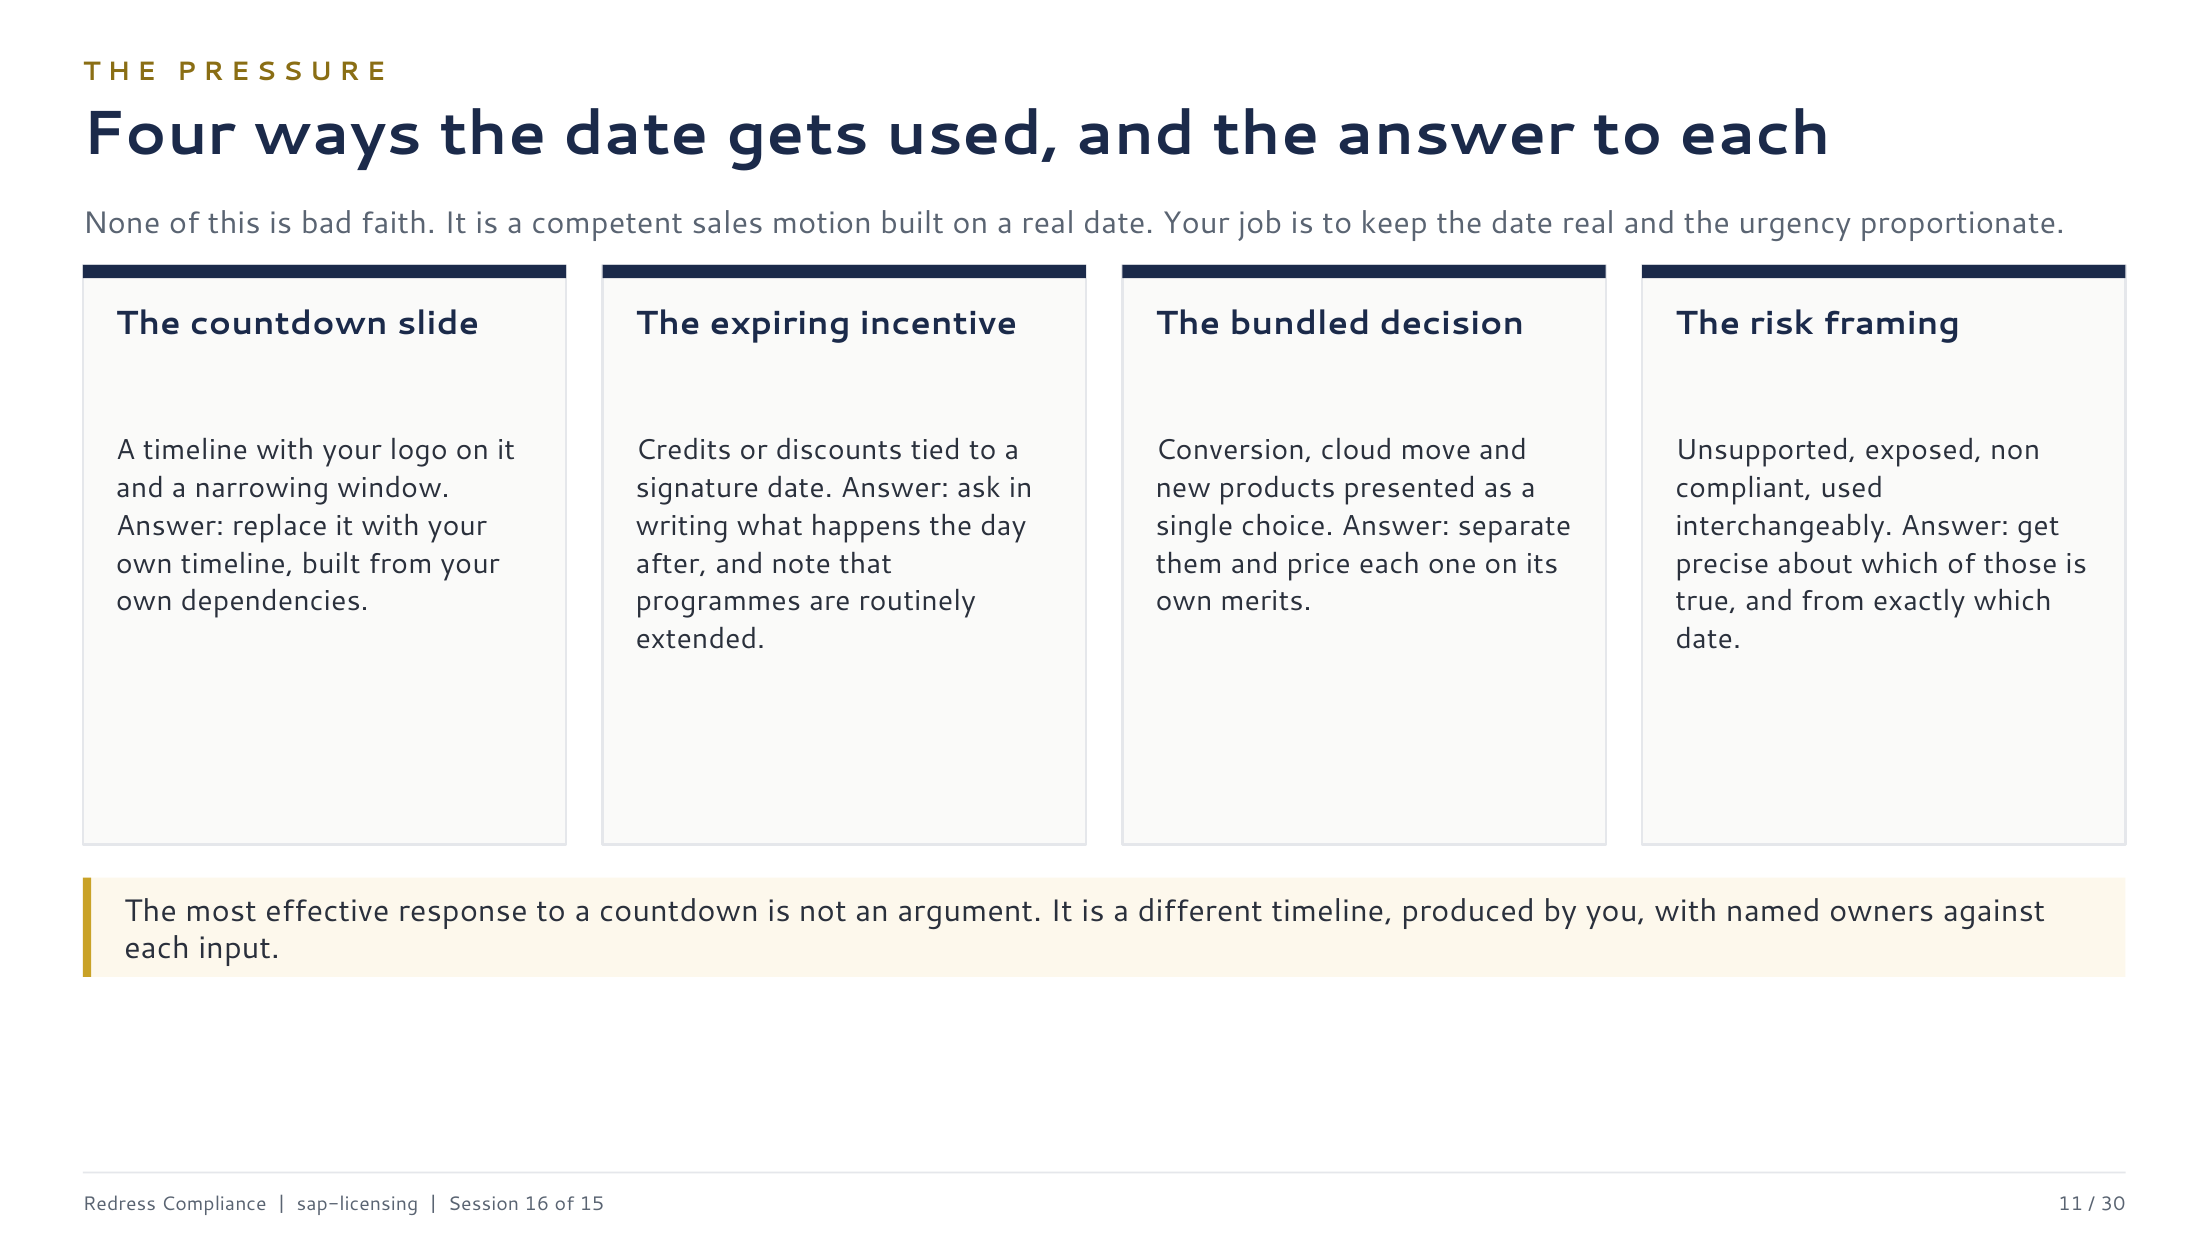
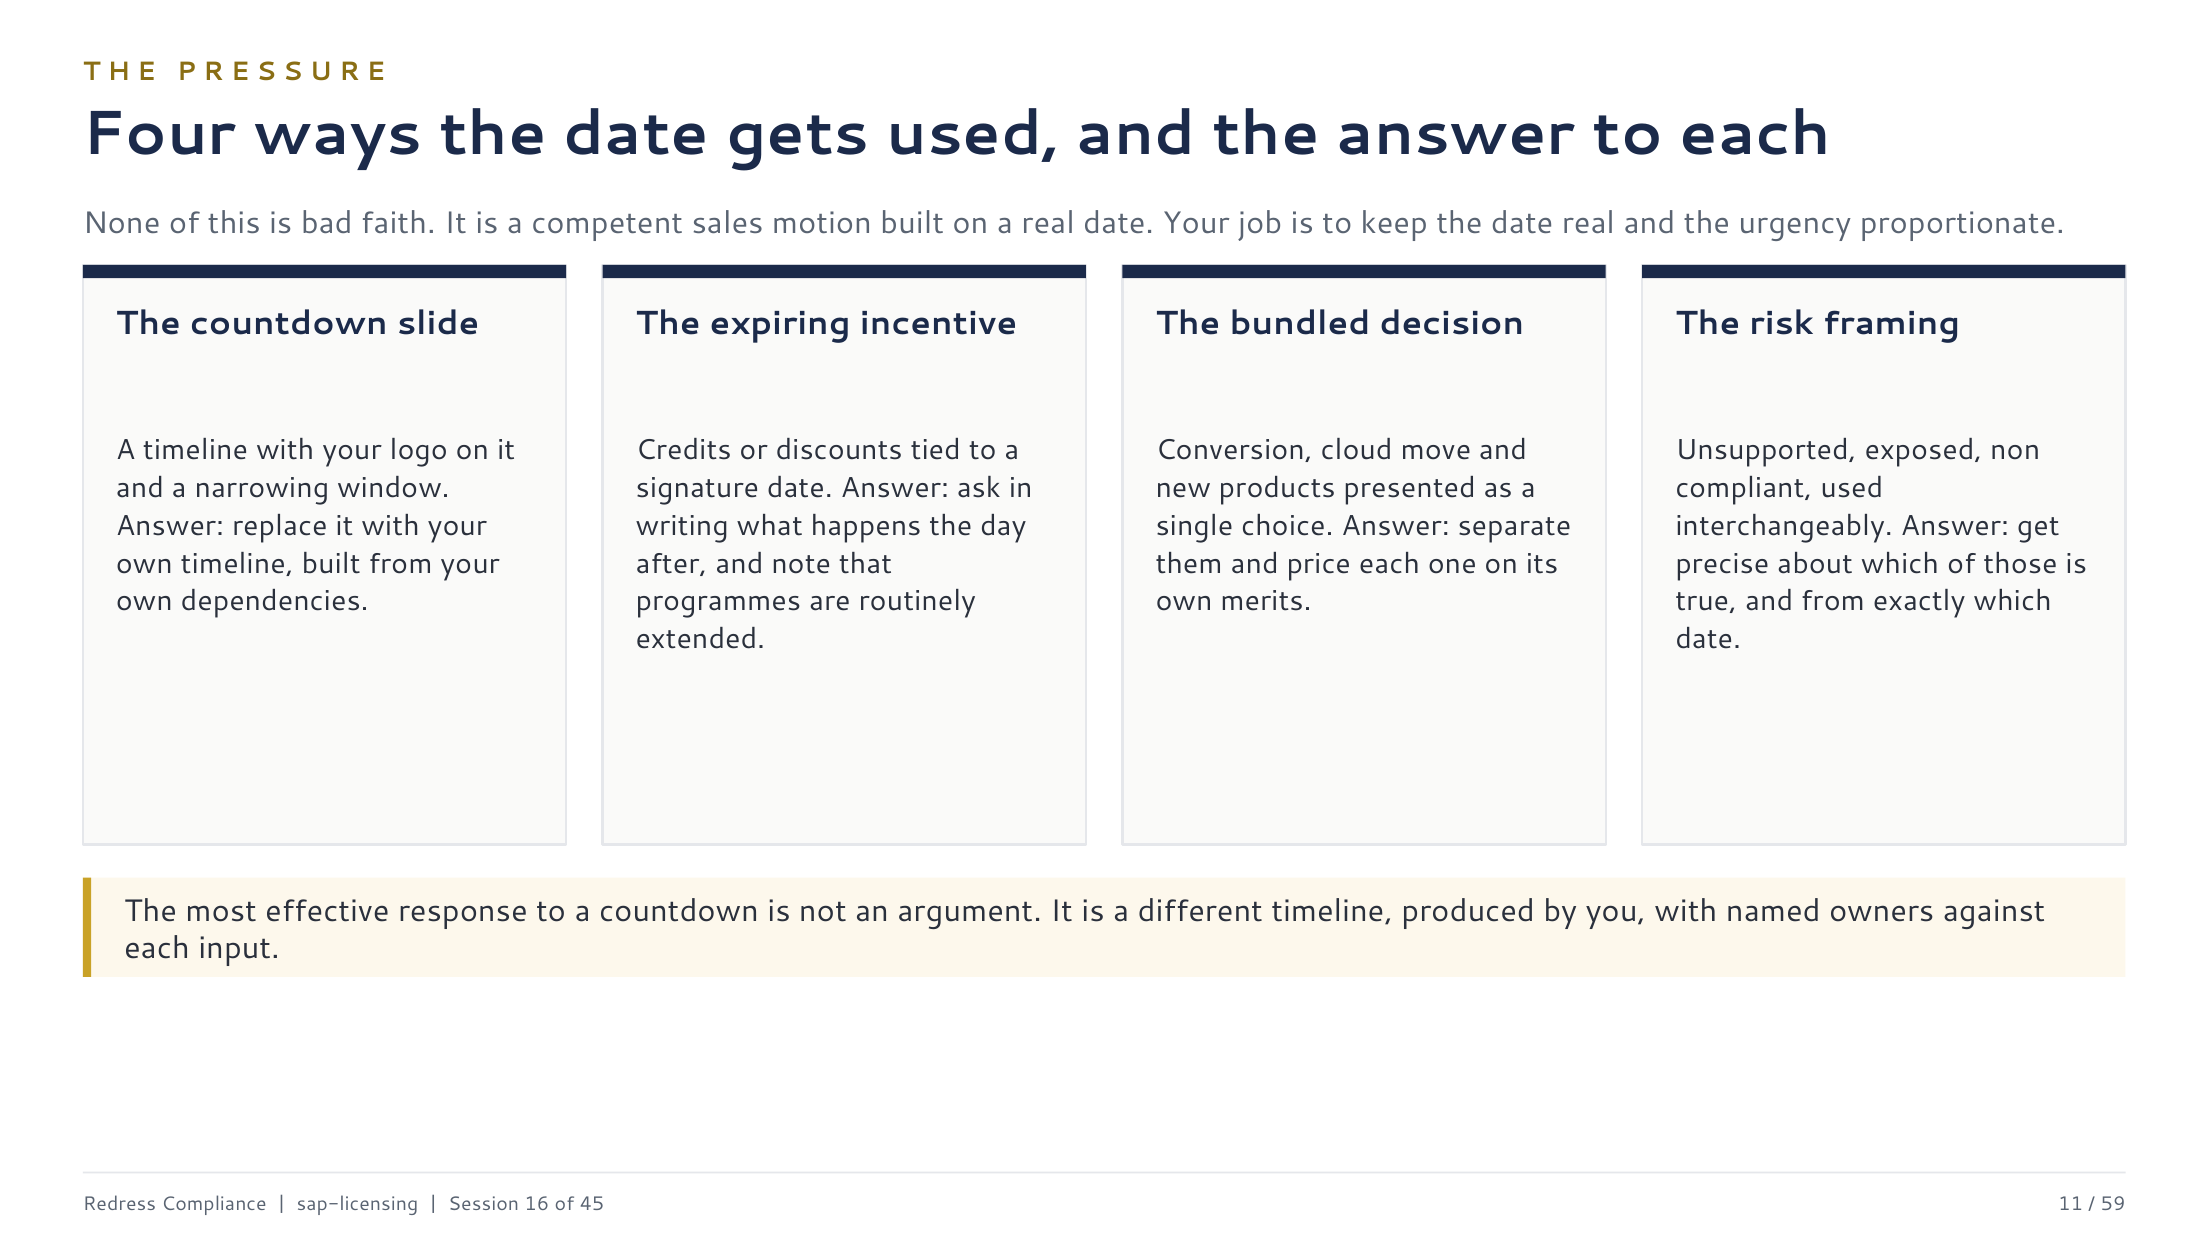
15: 15 -> 45 (592, 1204)
30: 30 -> 59 (2113, 1204)
